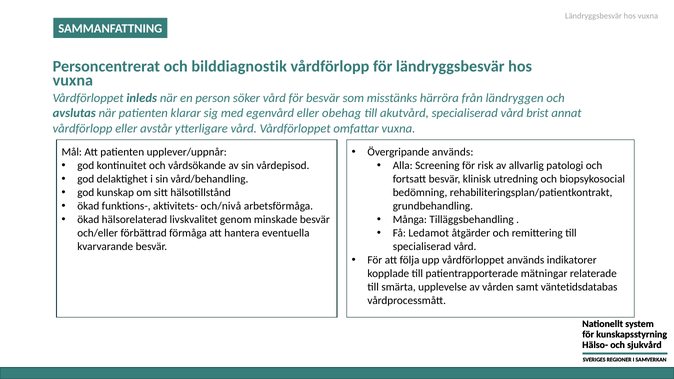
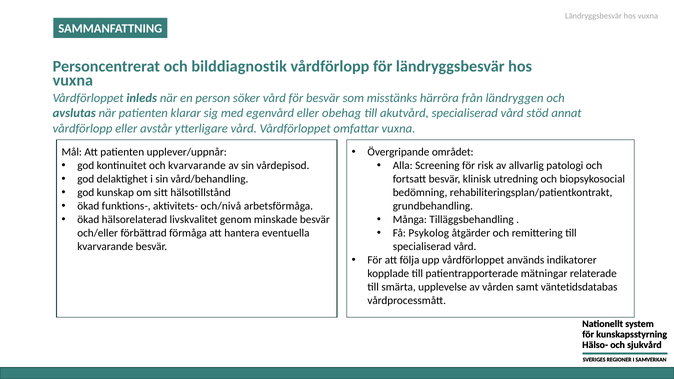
brist: brist -> stöd (537, 113)
Övergripande används: används -> området (453, 152)
och vårdsökande: vårdsökande -> kvarvarande (197, 166)
Ledamot: Ledamot -> Psykolog (429, 233)
